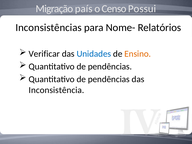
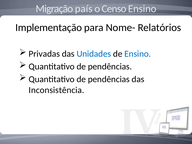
Censo Possui: Possui -> Ensino (142, 9)
Inconsistências: Inconsistências -> Implementação (49, 28)
Verificar: Verificar -> Privadas (44, 54)
Ensino colour: orange -> blue (138, 54)
